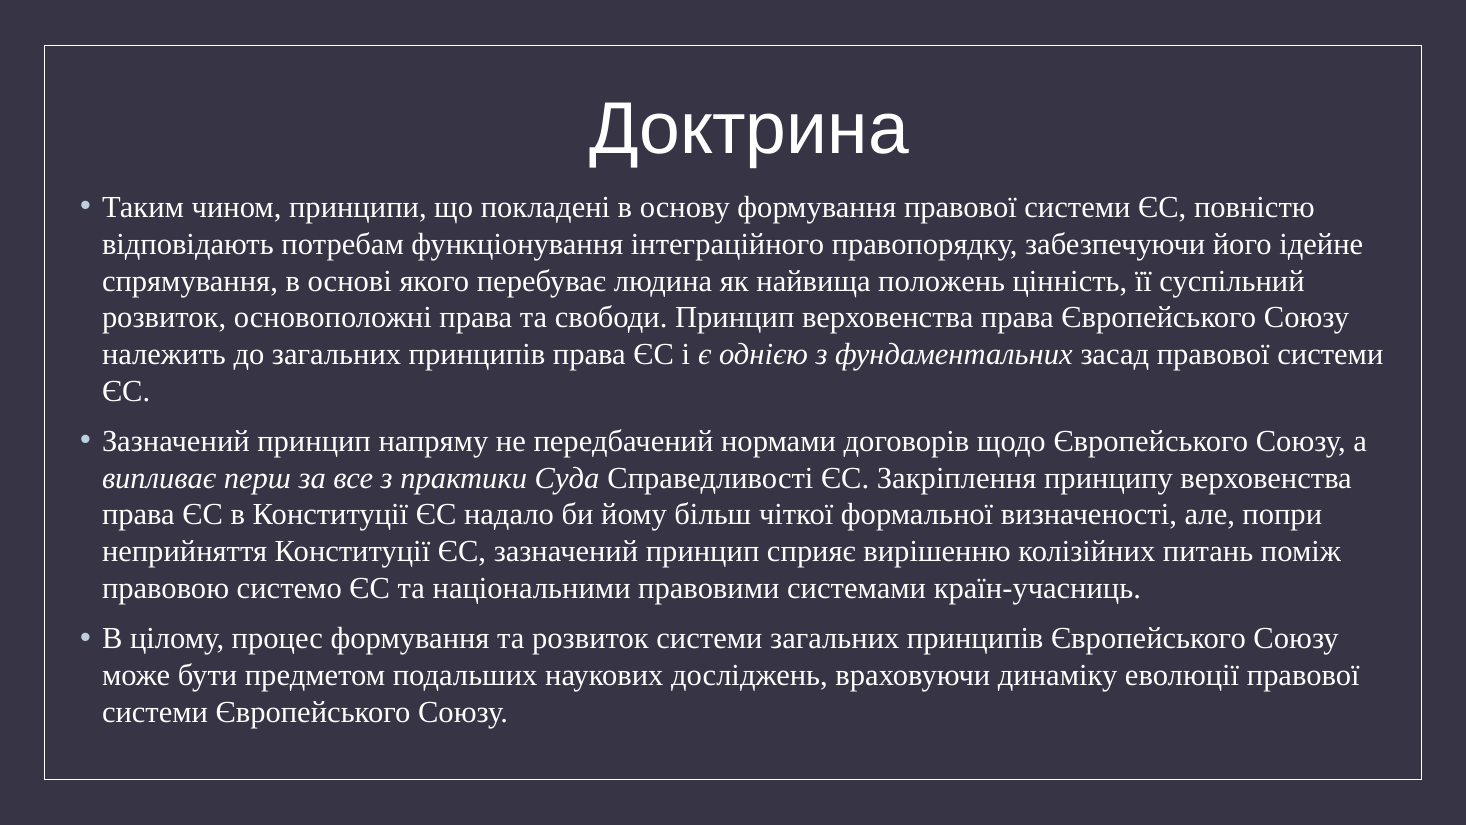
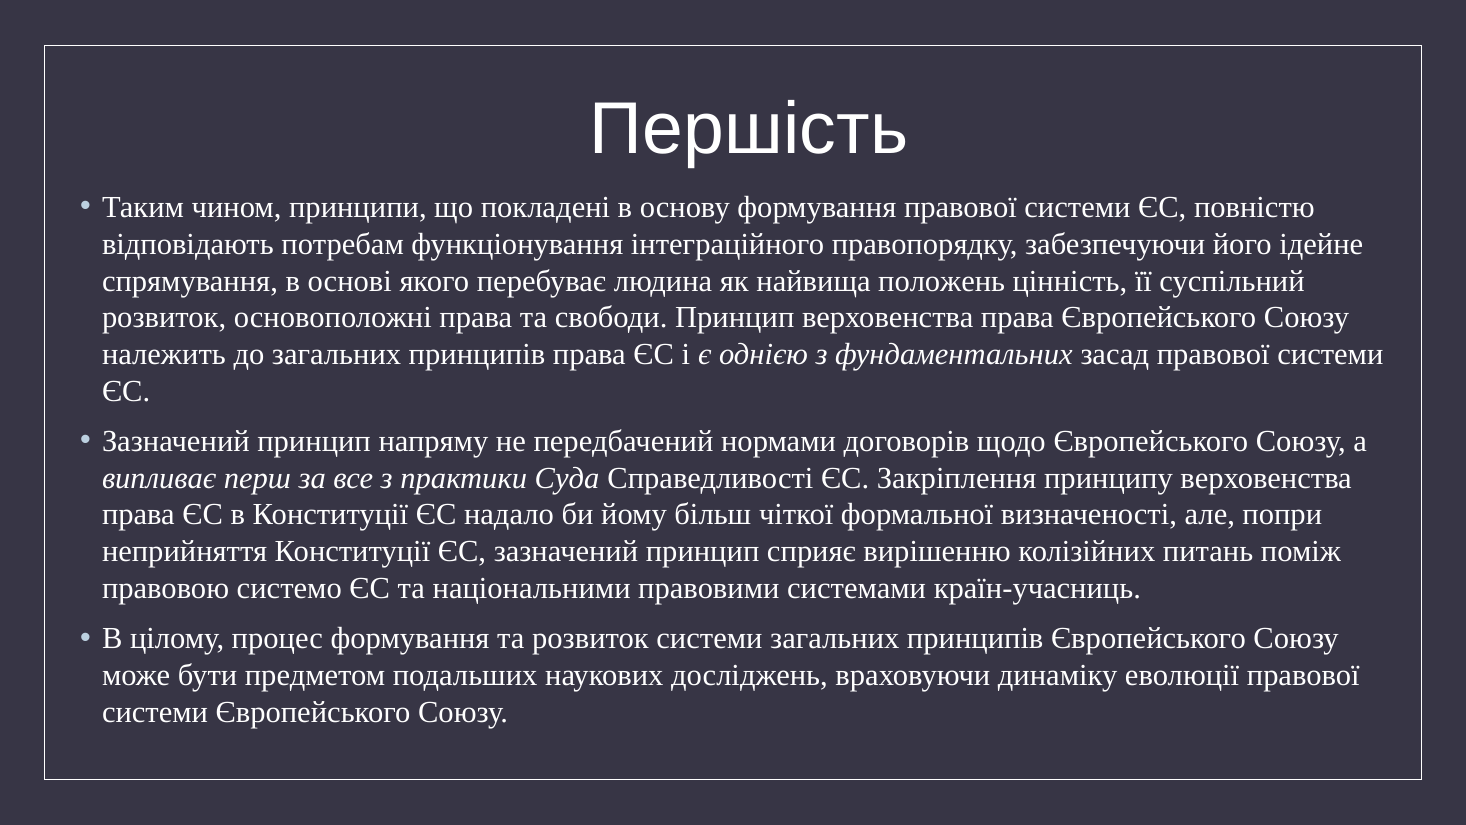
Доктрина: Доктрина -> Першість (749, 129)
